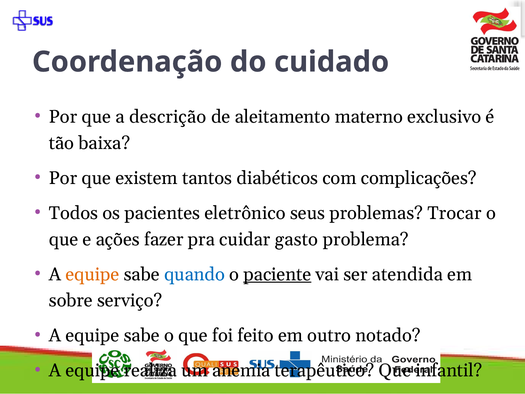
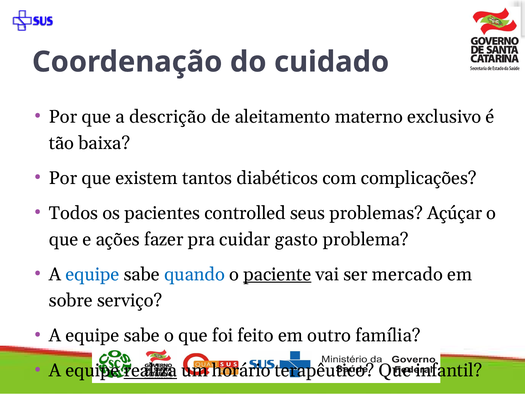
eletrônico: eletrônico -> controlled (245, 213)
Trocar: Trocar -> Açúçar (455, 213)
equipe colour: orange -> blue (92, 274)
atendida: atendida -> mercado (407, 274)
notado: notado -> família (388, 335)
realiza underline: none -> present (150, 370)
anemia: anemia -> horário (241, 370)
